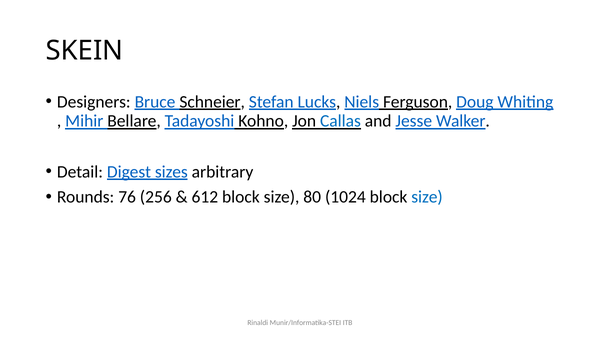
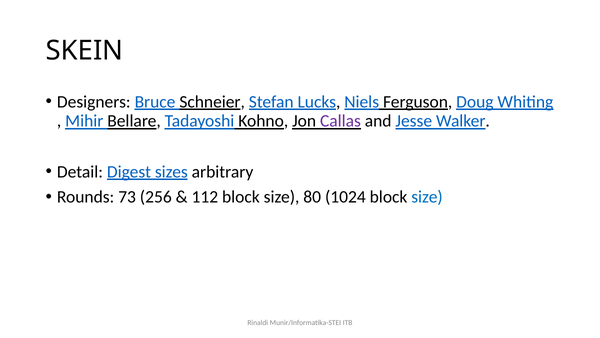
Callas colour: blue -> purple (340, 121)
76: 76 -> 73 (127, 197)
612: 612 -> 112 (205, 197)
